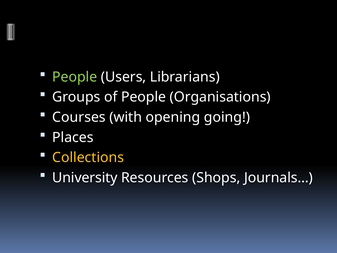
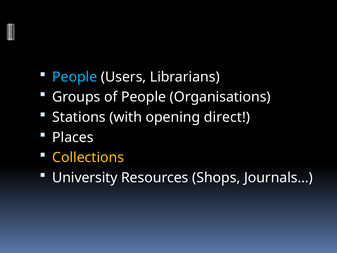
People colour: light green -> light blue (75, 77)
Courses: Courses -> Stations (79, 117)
going: going -> direct (227, 117)
